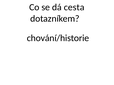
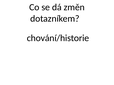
cesta: cesta -> změn (74, 7)
